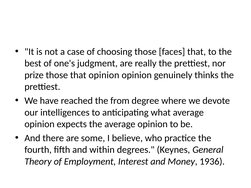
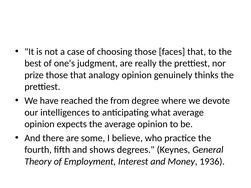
that opinion: opinion -> analogy (104, 75)
within: within -> shows (102, 150)
